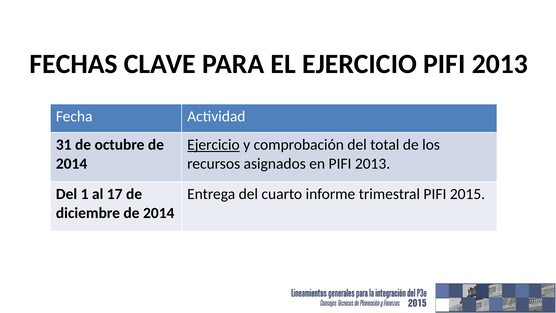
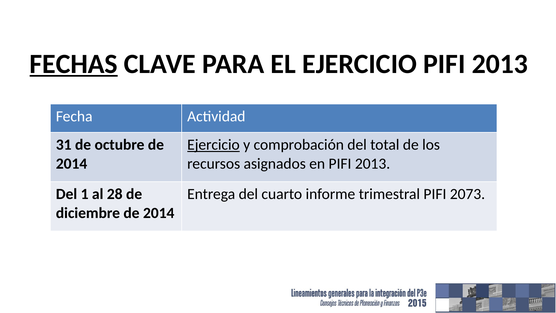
FECHAS underline: none -> present (74, 64)
17: 17 -> 28 (115, 194)
2015: 2015 -> 2073 (468, 194)
